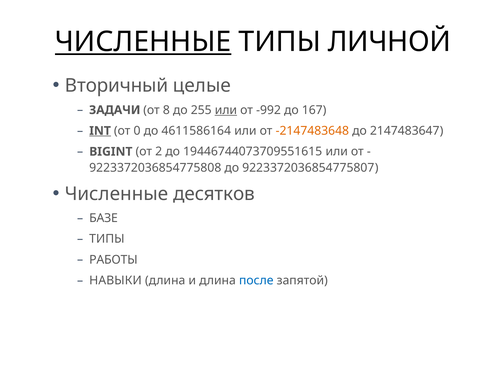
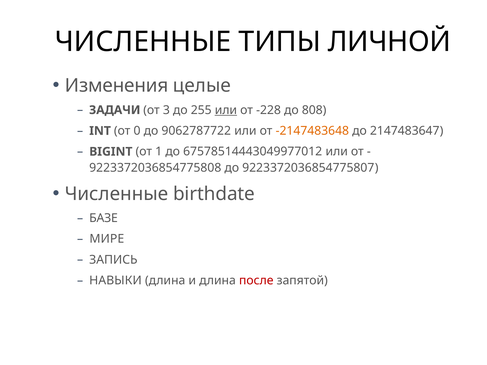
ЧИСЛЕННЫЕ underline: present -> none (143, 42)
Вторичный: Вторичный -> Изменения (117, 86)
8: 8 -> 3 (166, 110)
-992: -992 -> -228 (269, 110)
167: 167 -> 808 (314, 110)
INT underline: present -> none (100, 131)
4611586164: 4611586164 -> 9062787722 (196, 131)
2: 2 -> 1 (159, 152)
19446744073709551615: 19446744073709551615 -> 67578514443049977012 (253, 152)
десятков: десятков -> birthdate (214, 194)
ТИПЫ: ТИПЫ -> МИРЕ (107, 239)
РАБОТЫ: РАБОТЫ -> ЗАПИСЬ (113, 260)
после colour: blue -> red (256, 281)
